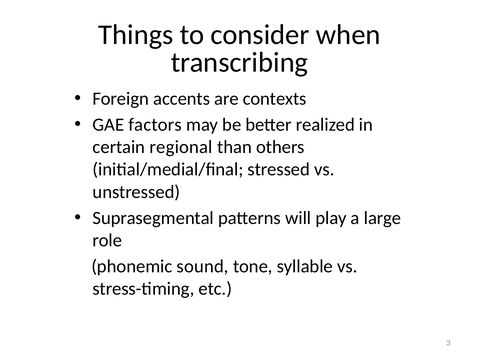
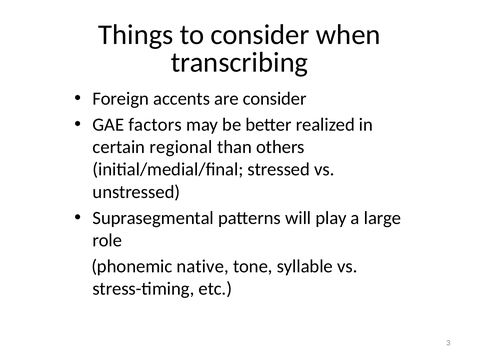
are contexts: contexts -> consider (275, 99)
sound: sound -> native (203, 267)
